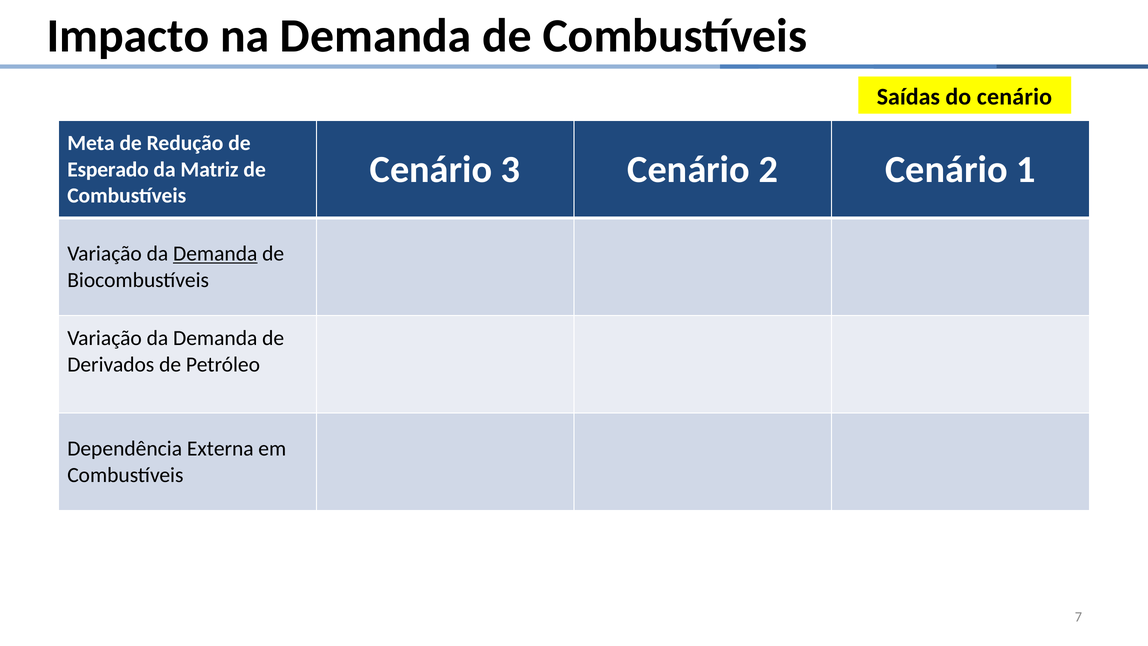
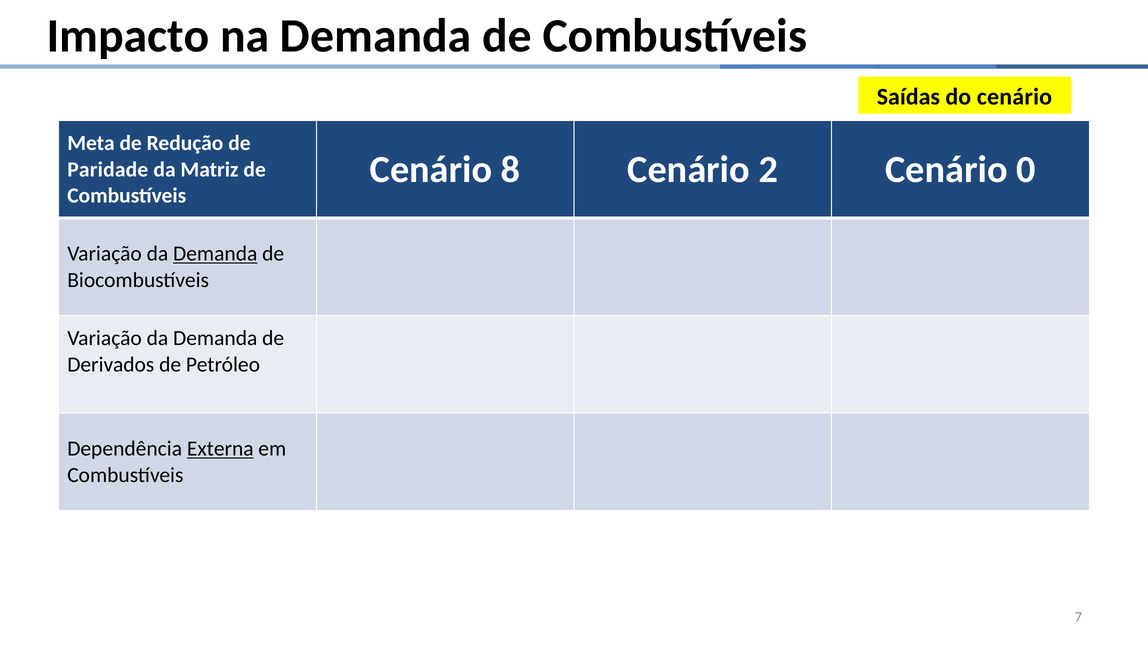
3: 3 -> 8 (511, 170)
1: 1 -> 0 (1026, 170)
Esperado: Esperado -> Paridade (108, 169)
Externa underline: none -> present (220, 449)
